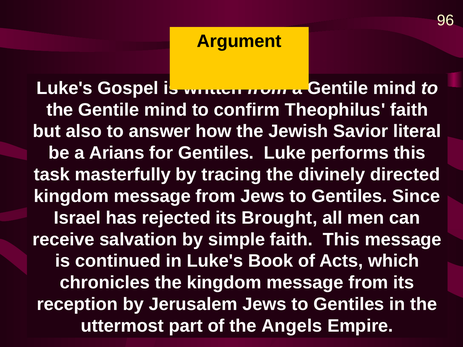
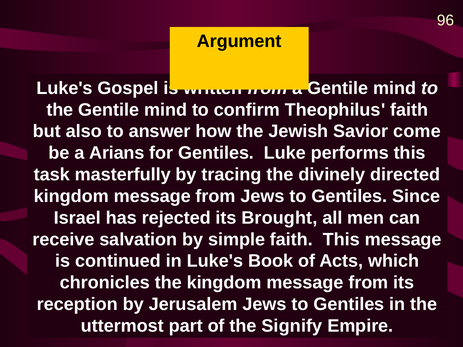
literal: literal -> come (417, 131)
Angels: Angels -> Signify (292, 326)
